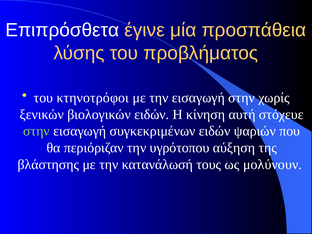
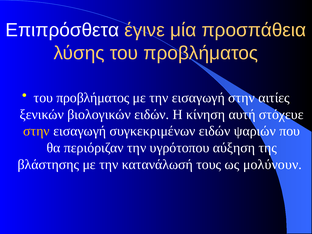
κτηνοτρόφοι: κτηνοτρόφοι -> προβλήματος (93, 98)
χωρίς: χωρίς -> αιτίες (274, 98)
στην colour: light green -> yellow (36, 131)
